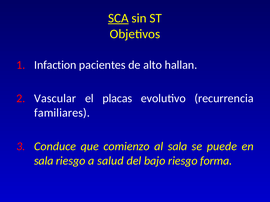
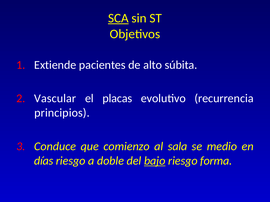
Infaction: Infaction -> Extiende (55, 65)
hallan: hallan -> súbita (181, 65)
familiares: familiares -> principios (62, 113)
puede: puede -> medio (222, 147)
sala: sala -> días (44, 161)
salud: salud -> doble (110, 161)
bajo underline: none -> present (155, 161)
